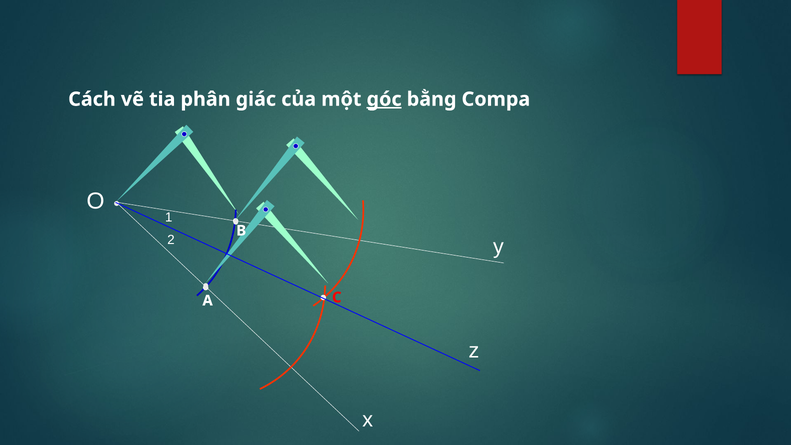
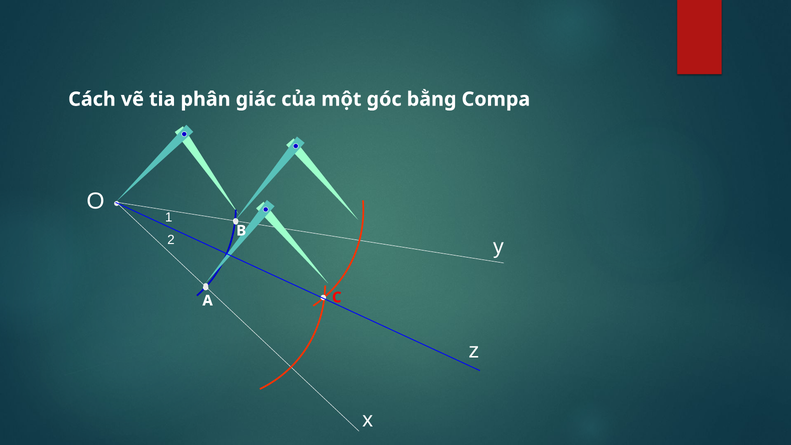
góc underline: present -> none (384, 99)
